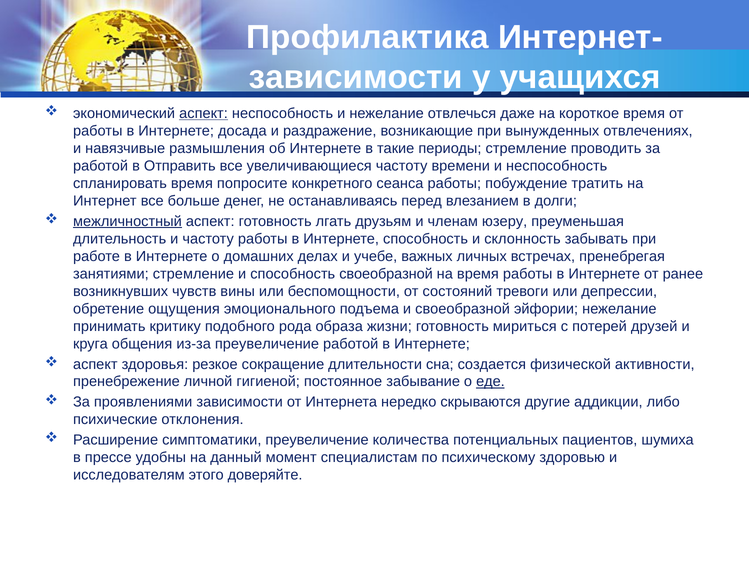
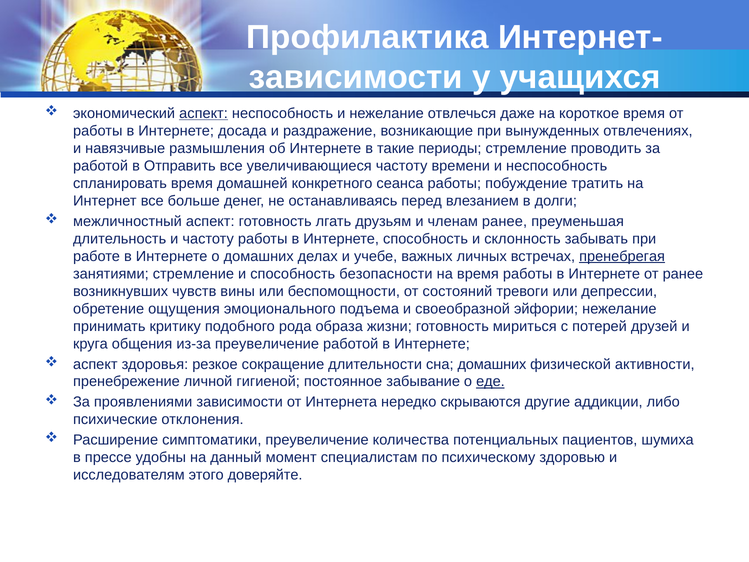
попросите: попросите -> домашней (252, 183)
межличностный underline: present -> none (127, 221)
членам юзеру: юзеру -> ранее (505, 221)
пренебрегая underline: none -> present (622, 256)
способность своеобразной: своеобразной -> безопасности (386, 274)
сна создается: создается -> домашних (492, 364)
